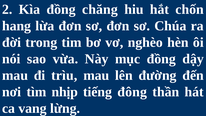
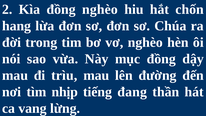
đồng chăng: chăng -> nghèo (100, 9)
đông: đông -> đang (132, 92)
